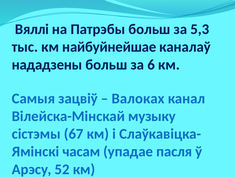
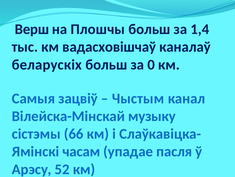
Вяллі: Вяллі -> Верш (32, 29)
Патрэбы: Патрэбы -> Плошчы (98, 29)
5,3: 5,3 -> 1,4 (200, 29)
найбуйнейшае: найбуйнейшае -> вадасховішчаў (109, 47)
нададзены: нададзены -> беларускіх (47, 64)
6: 6 -> 0 (151, 64)
Валоках: Валоках -> Чыстым (138, 98)
67: 67 -> 66 (74, 133)
